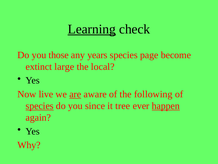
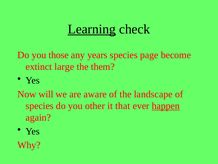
local: local -> them (103, 66)
live: live -> will (46, 94)
are underline: present -> none (75, 94)
following: following -> landscape (153, 94)
species underline: present -> none (40, 106)
since: since -> other (95, 106)
tree: tree -> that (123, 106)
